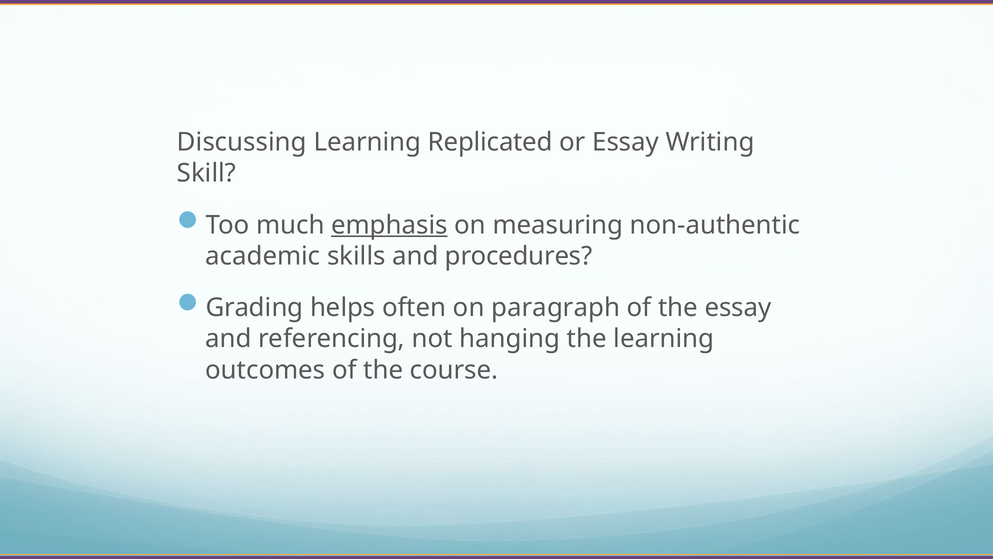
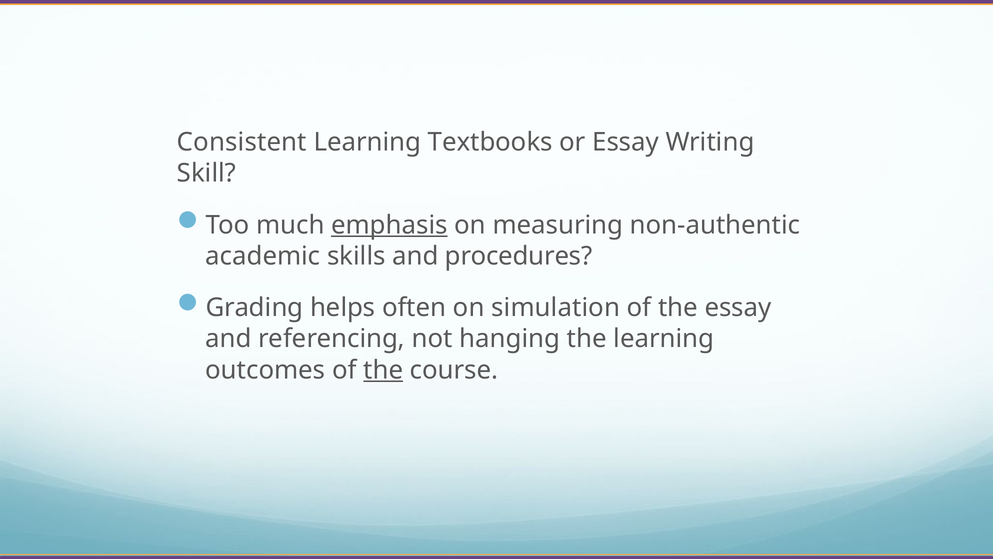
Discussing: Discussing -> Consistent (242, 142)
Replicated: Replicated -> Textbooks (490, 142)
paragraph: paragraph -> simulation (556, 308)
the underline: none -> present (383, 370)
